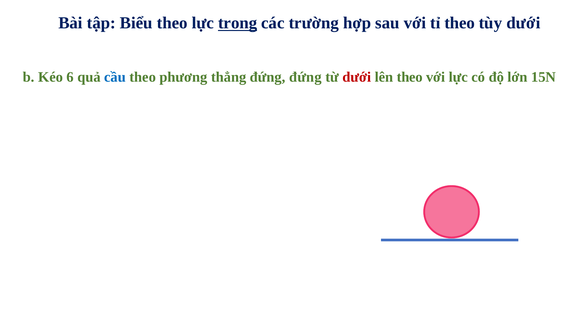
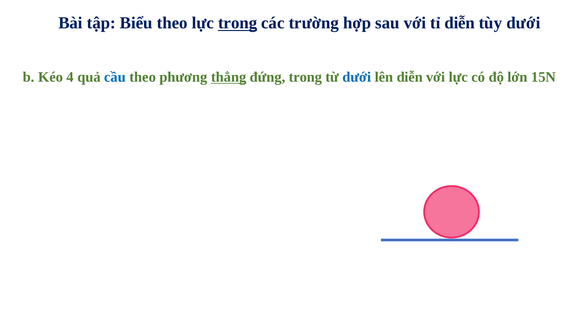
tỉ theo: theo -> diễn (460, 23)
6: 6 -> 4 (70, 77)
thẳng underline: none -> present (229, 77)
đứng đứng: đứng -> trong (306, 77)
dưới colour: red -> blue (357, 77)
lên theo: theo -> diễn (410, 77)
